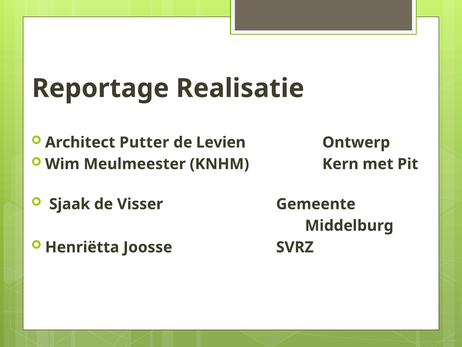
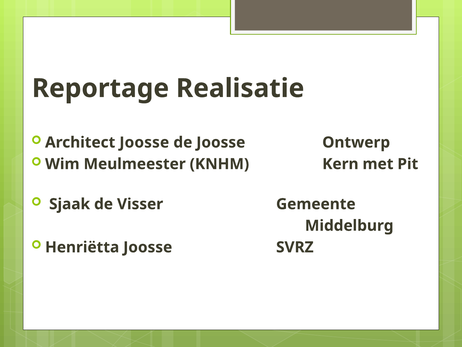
Architect Putter: Putter -> Joosse (144, 142)
de Levien: Levien -> Joosse (221, 142)
